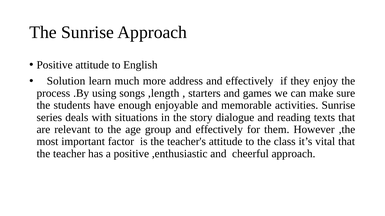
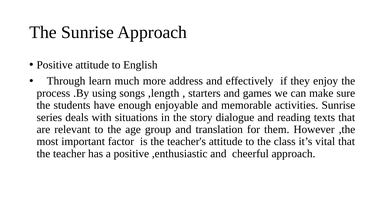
Solution: Solution -> Through (66, 81)
group and effectively: effectively -> translation (219, 130)
